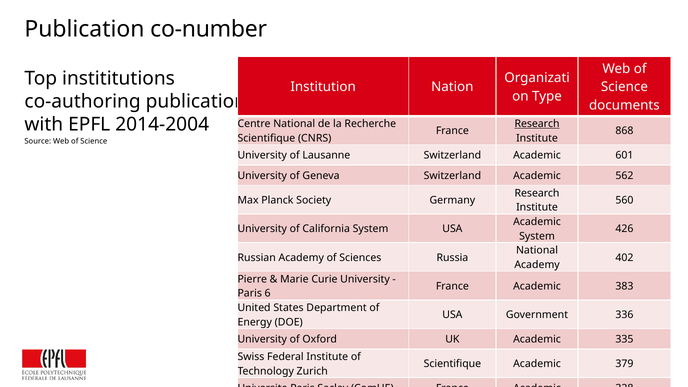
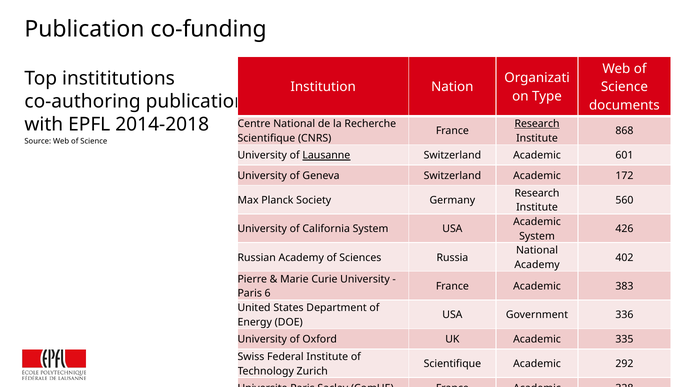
co-number: co-number -> co-funding (209, 29)
2014-2004: 2014-2004 -> 2014-2018 (162, 124)
Lausanne underline: none -> present (326, 155)
562: 562 -> 172 (624, 176)
379: 379 -> 292 (624, 364)
